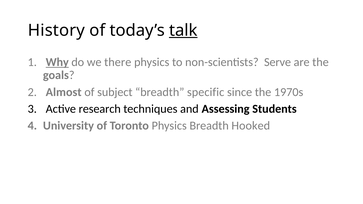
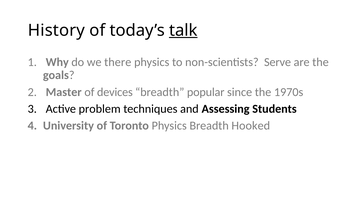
Why underline: present -> none (57, 62)
Almost: Almost -> Master (64, 92)
subject: subject -> devices (115, 92)
specific: specific -> popular (206, 92)
research: research -> problem (100, 109)
